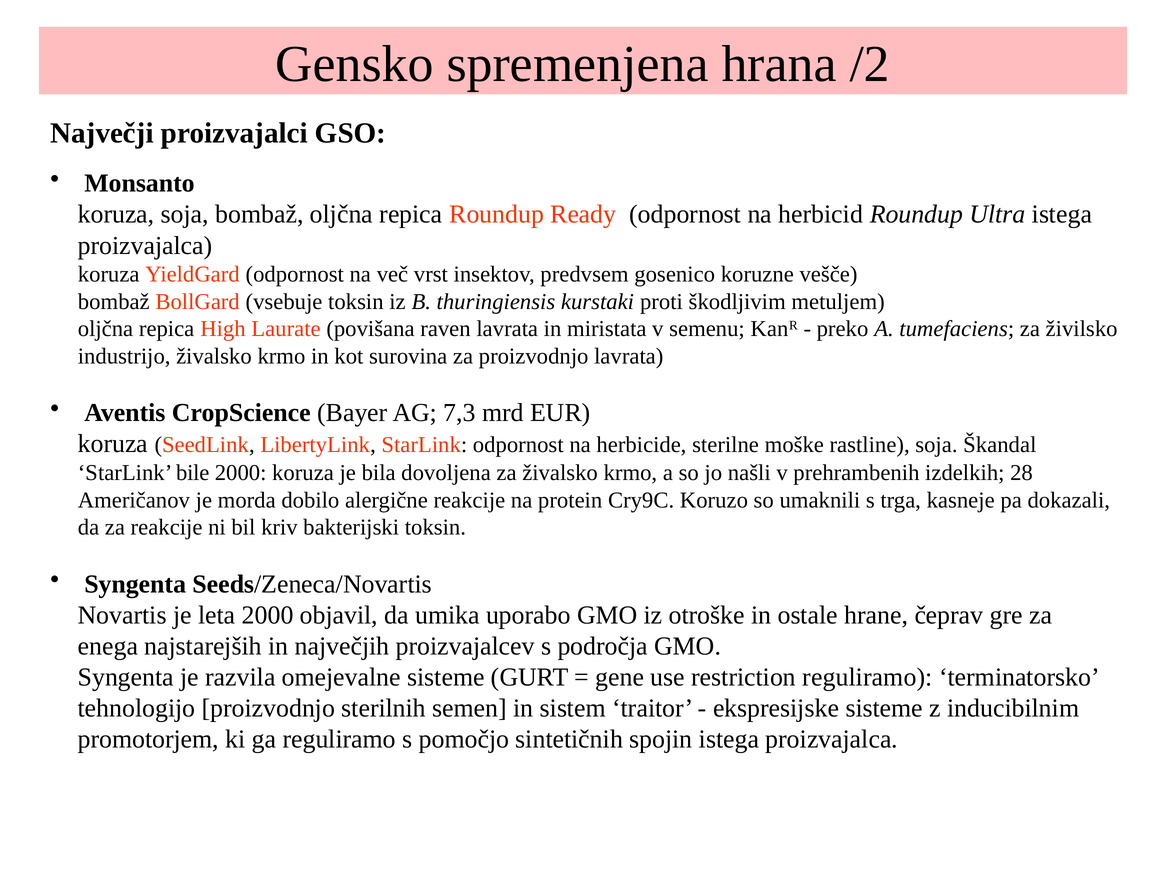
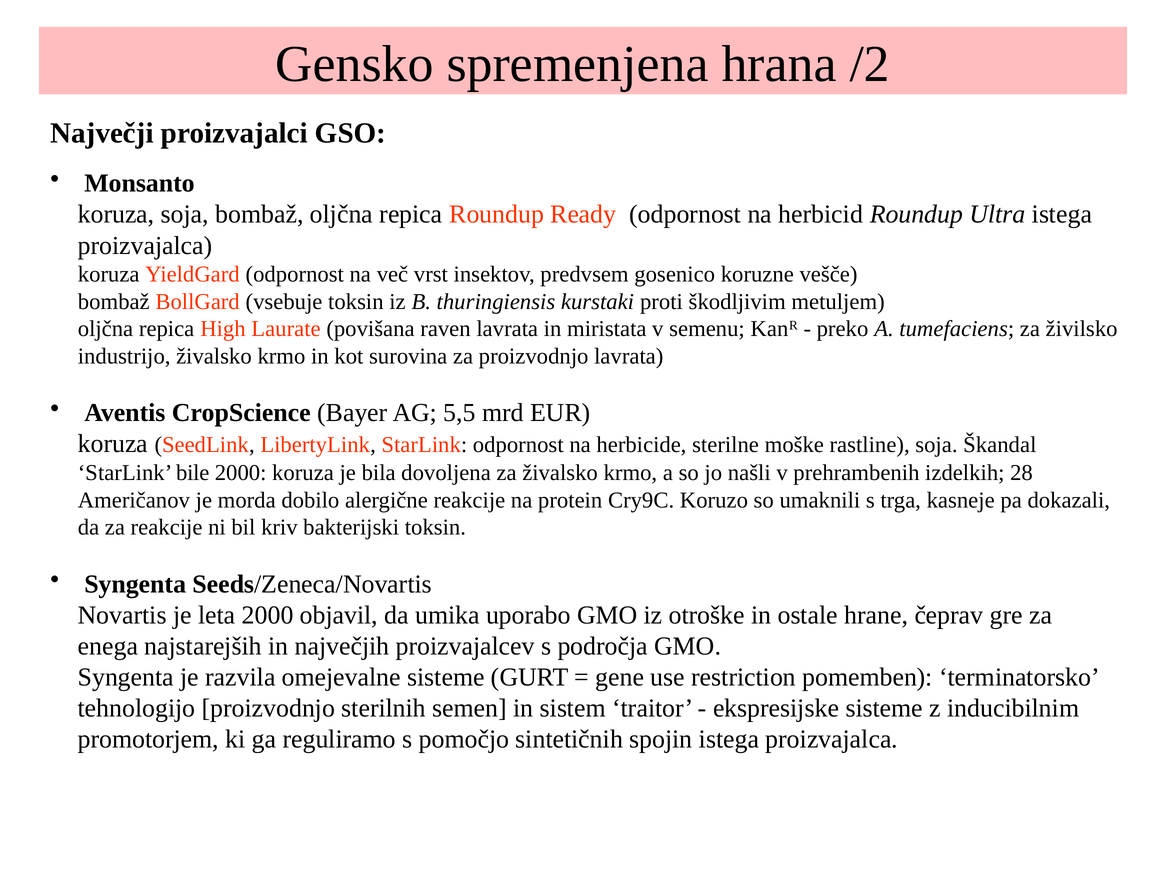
7,3: 7,3 -> 5,5 (460, 413)
restriction reguliramo: reguliramo -> pomemben (867, 677)
